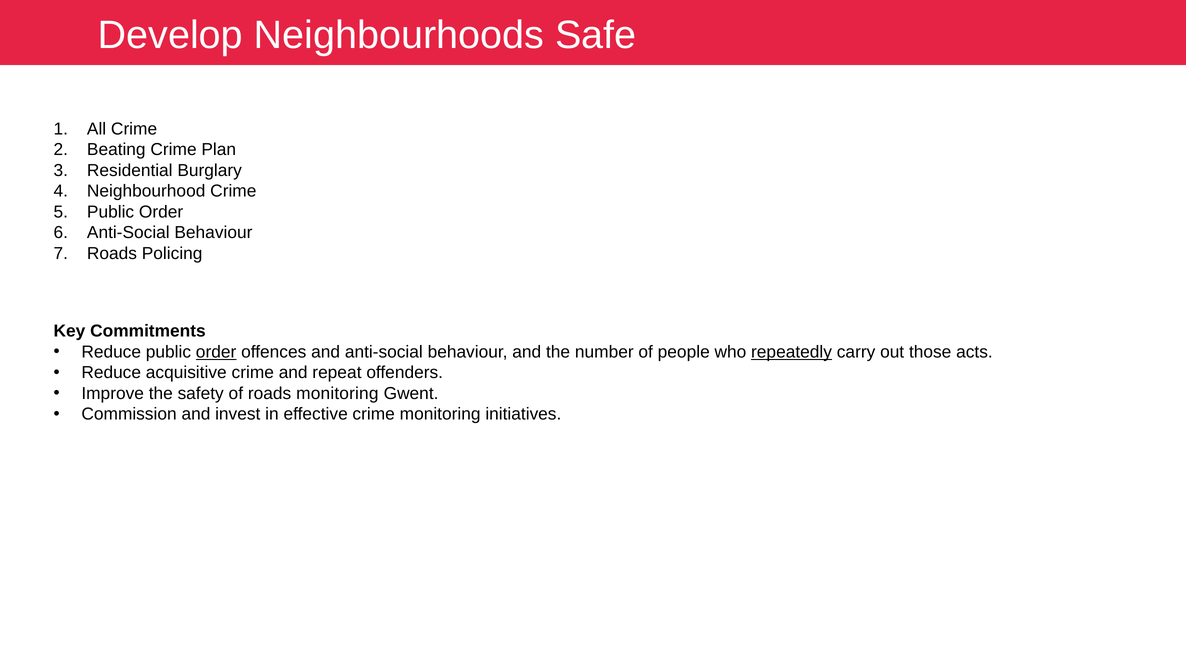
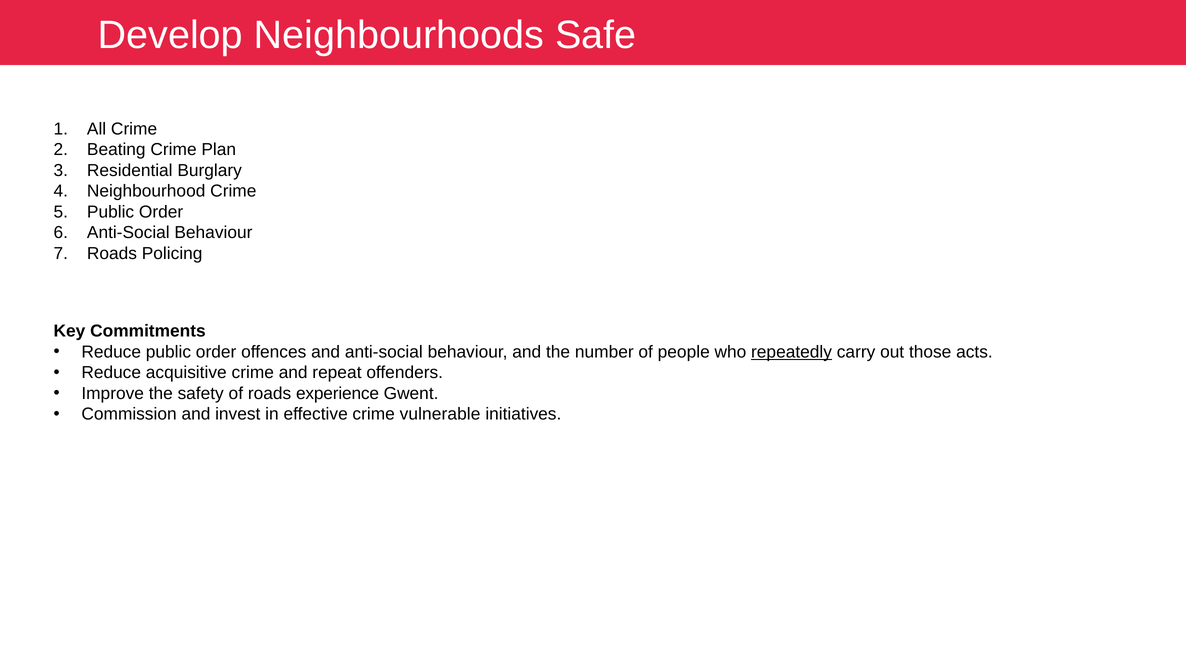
order underline: present -> none (216, 352)
roads monitoring: monitoring -> experience (338, 394)
crime monitoring: monitoring -> vulnerable (440, 414)
